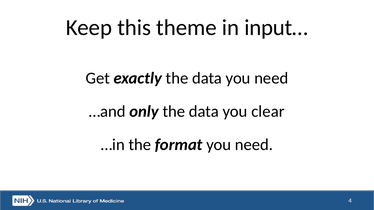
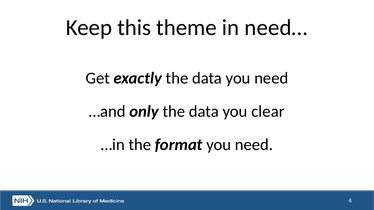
input…: input… -> need… (276, 28)
